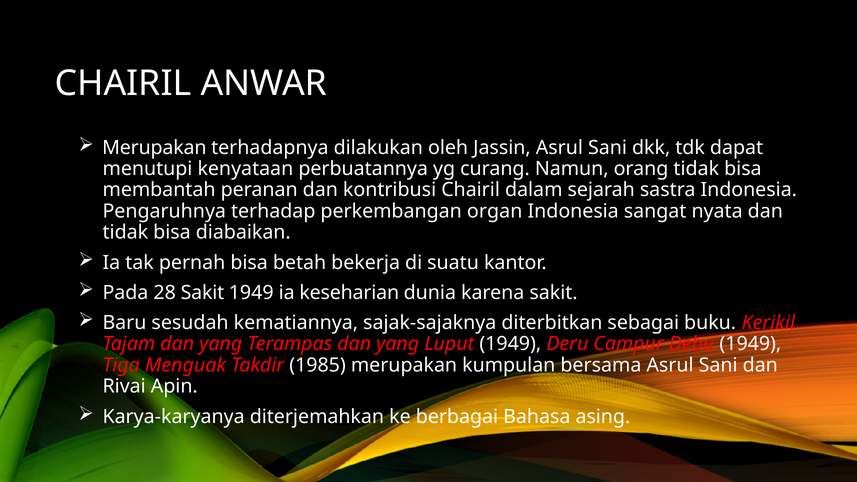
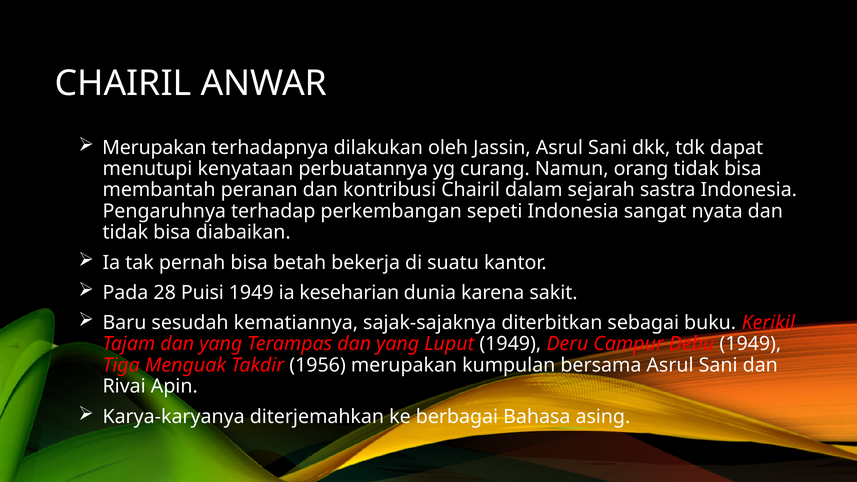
organ: organ -> sepeti (495, 211)
28 Sakit: Sakit -> Puisi (202, 293)
1985: 1985 -> 1956 (318, 365)
